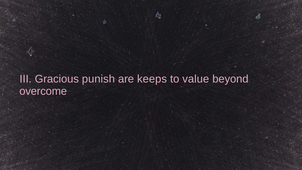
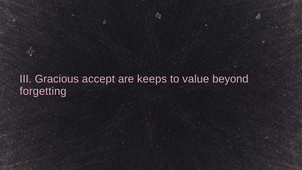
punish: punish -> accept (98, 79)
overcome: overcome -> forgetting (43, 91)
